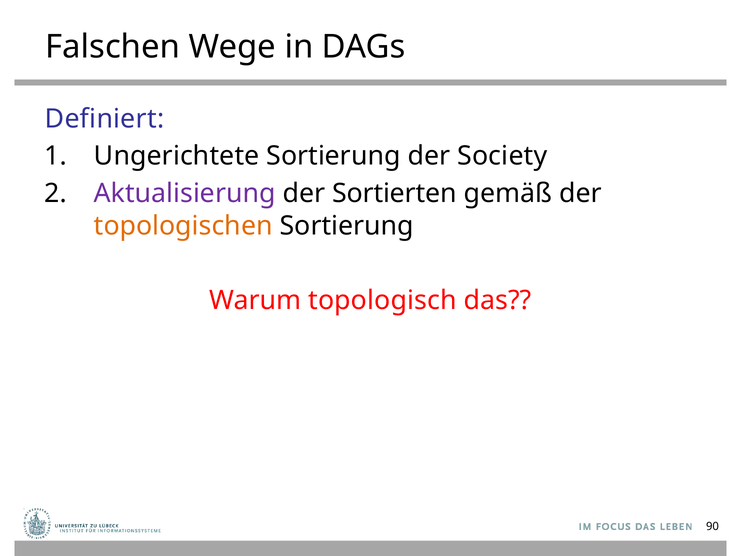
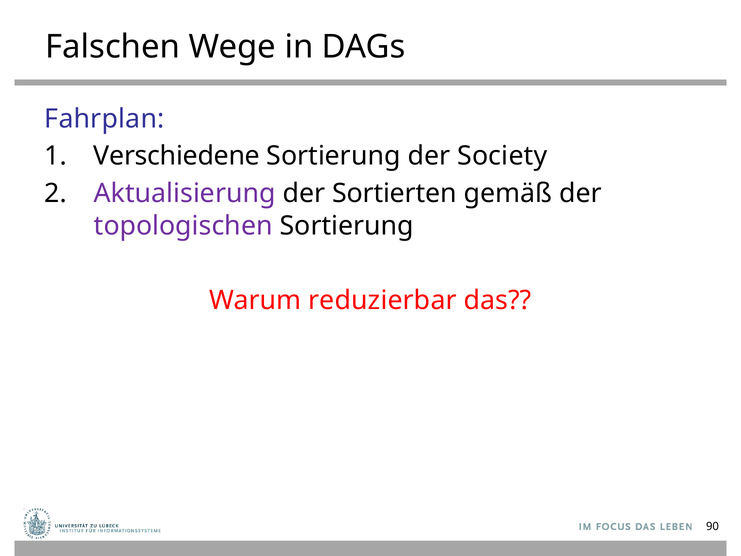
Definiert: Definiert -> Fahrplan (105, 119)
Ungerichtete: Ungerichtete -> Verschiedene (177, 156)
topologischen colour: orange -> purple (183, 226)
topologisch: topologisch -> reduzierbar (382, 300)
